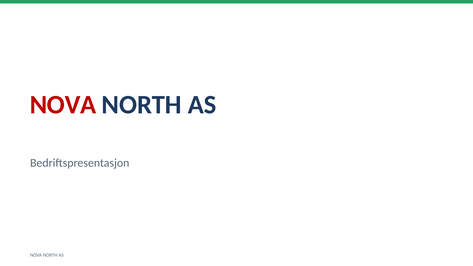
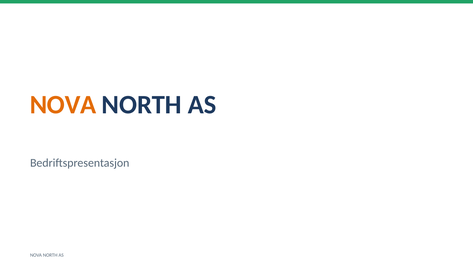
NOVA colour: red -> orange (63, 105)
